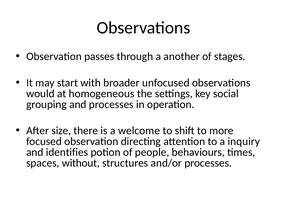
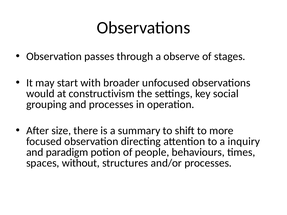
another: another -> observe (182, 57)
homogeneous: homogeneous -> constructivism (102, 94)
welcome: welcome -> summary (139, 131)
identifies: identifies -> paradigm (67, 152)
